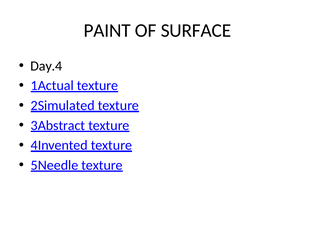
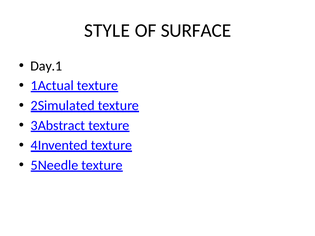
PAINT: PAINT -> STYLE (107, 30)
Day.4: Day.4 -> Day.1 (46, 66)
